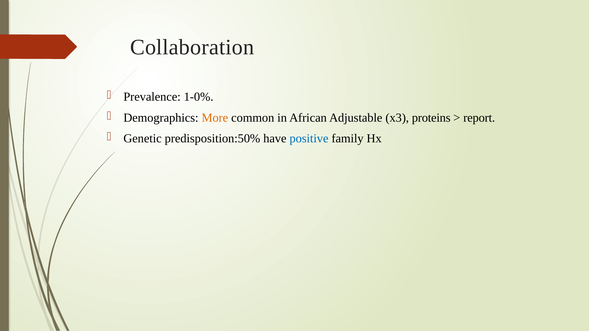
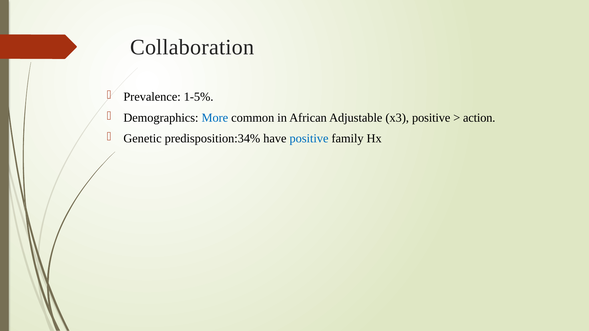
1-0%: 1-0% -> 1-5% (199, 97)
More colour: orange -> blue (215, 118)
x3 proteins: proteins -> positive (431, 118)
report: report -> action (479, 118)
predisposition:50%: predisposition:50% -> predisposition:34% (212, 139)
